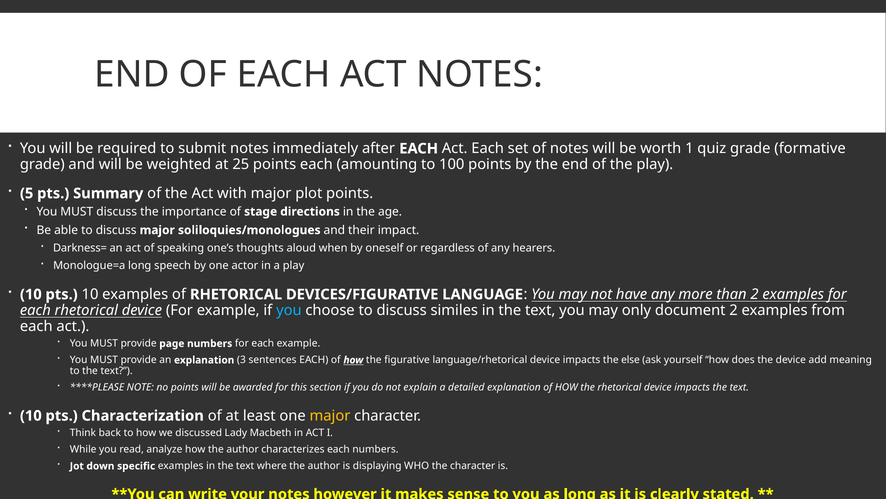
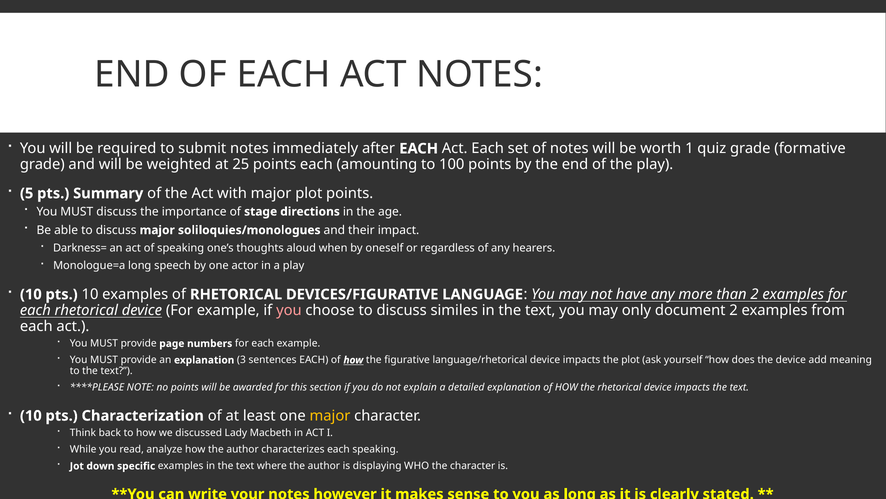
you colour: light blue -> pink (289, 310)
the else: else -> plot (631, 360)
each numbers: numbers -> speaking (375, 449)
